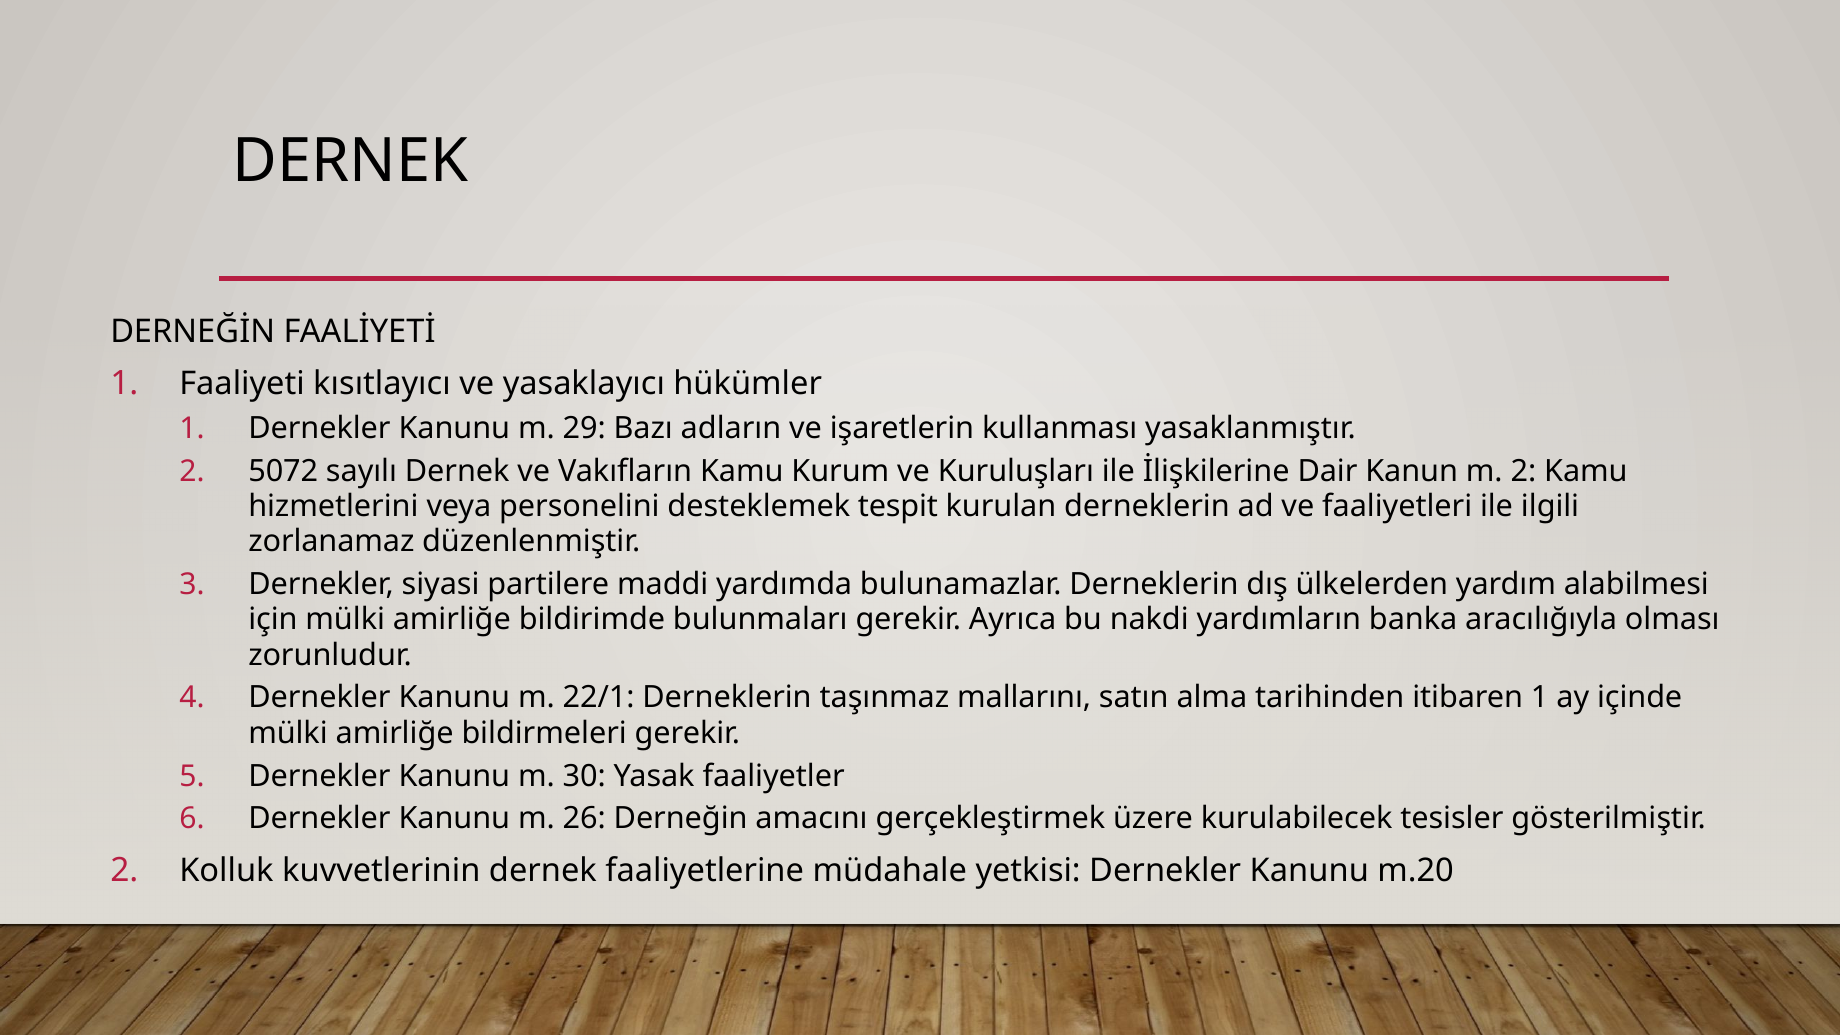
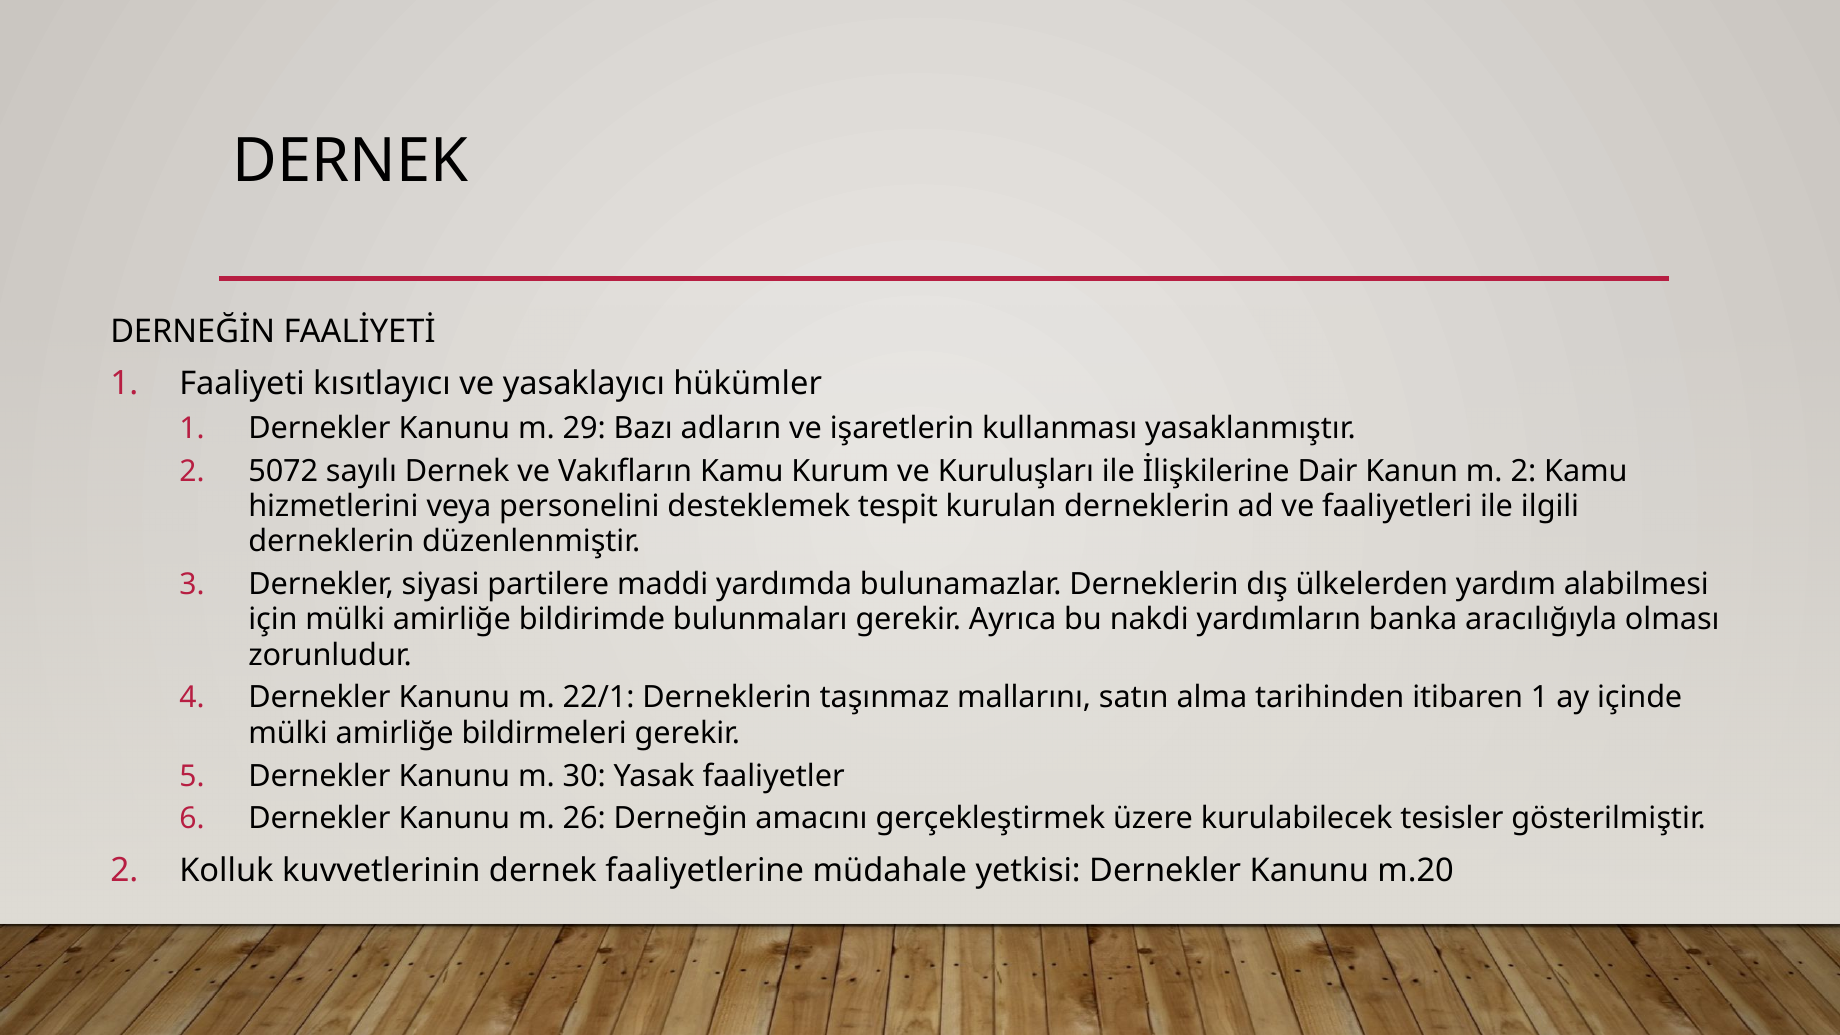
zorlanamaz: zorlanamaz -> derneklerin (331, 542)
